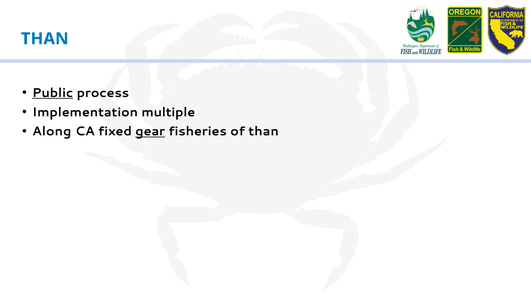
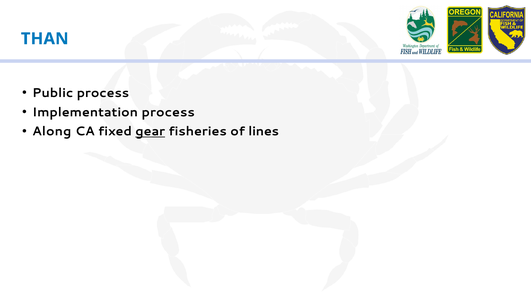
Public underline: present -> none (53, 93)
Implementation multiple: multiple -> process (168, 112)
of than: than -> lines (264, 131)
